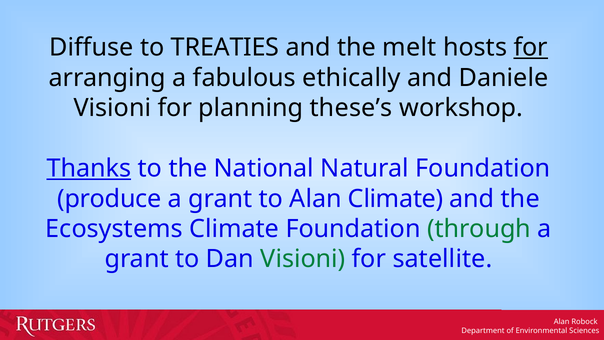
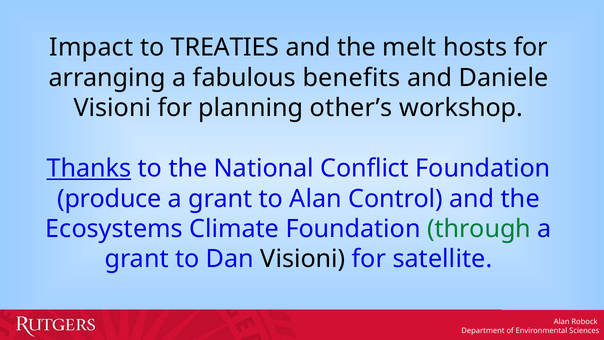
Diffuse: Diffuse -> Impact (91, 48)
for underline: present -> none (531, 48)
ethically: ethically -> benefits (351, 78)
these’s: these’s -> other’s (351, 108)
Natural: Natural -> Conflict (365, 168)
Alan Climate: Climate -> Control (396, 199)
Visioni colour: green -> black (303, 259)
